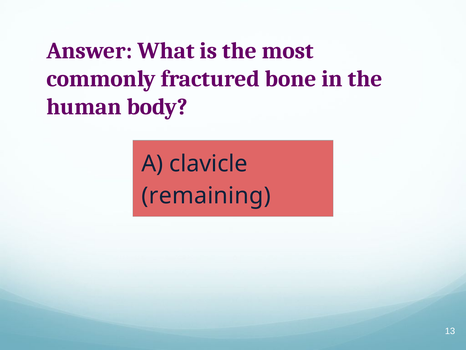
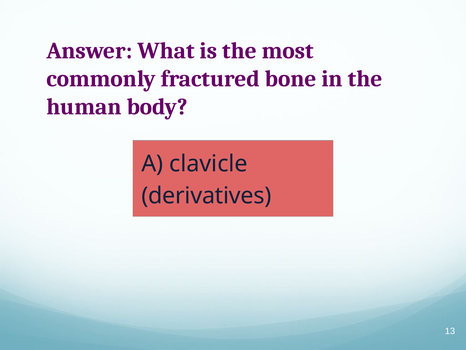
remaining: remaining -> derivatives (206, 195)
